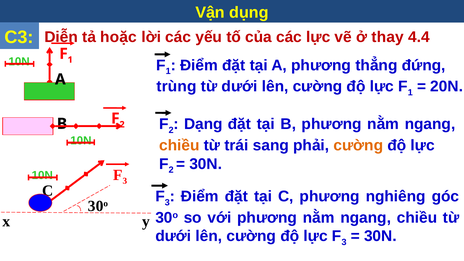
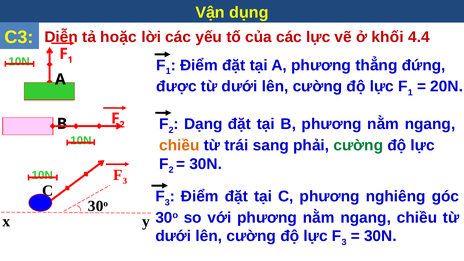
thay: thay -> khối (388, 37)
trùng: trùng -> được (176, 86)
cường colour: orange -> green (358, 145)
